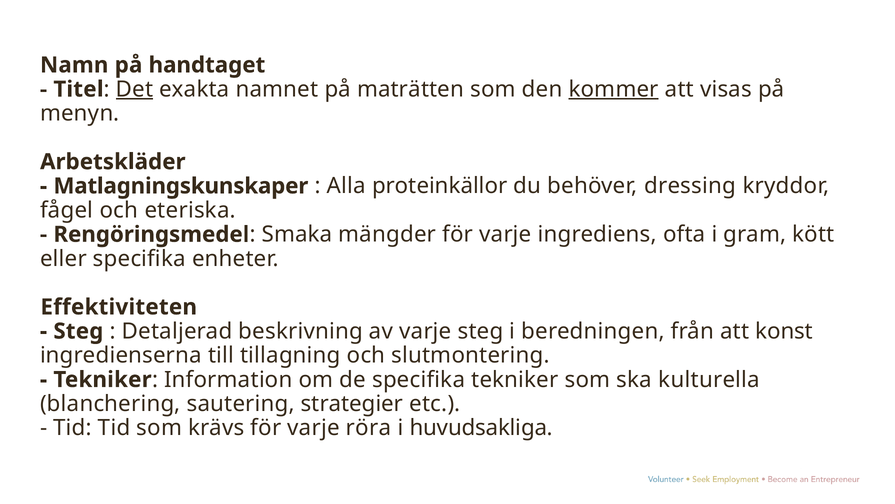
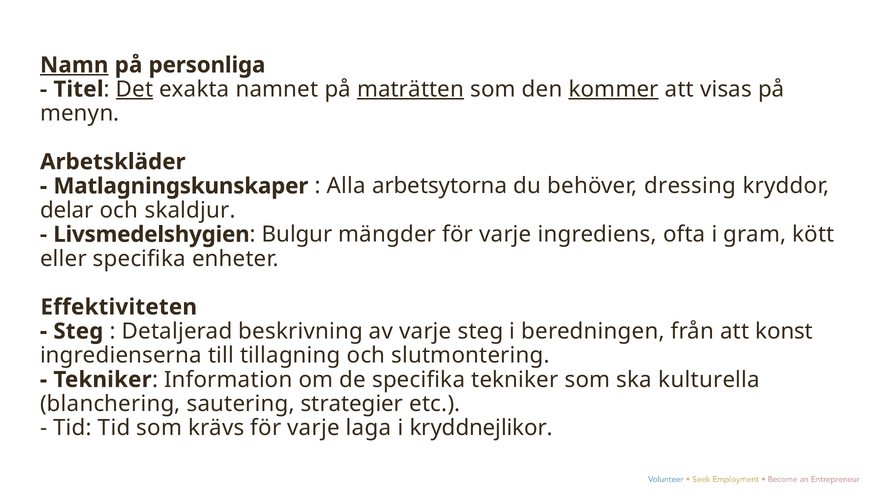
Namn underline: none -> present (74, 65)
handtaget: handtaget -> personliga (207, 65)
maträtten underline: none -> present (411, 89)
proteinkällor: proteinkällor -> arbetsytorna (440, 186)
fågel: fågel -> delar (67, 210)
eteriska: eteriska -> skaldjur (190, 210)
Rengöringsmedel: Rengöringsmedel -> Livsmedelshygien (151, 234)
Smaka: Smaka -> Bulgur (297, 234)
röra: röra -> laga (369, 428)
huvudsakliga: huvudsakliga -> kryddnejlikor (481, 428)
